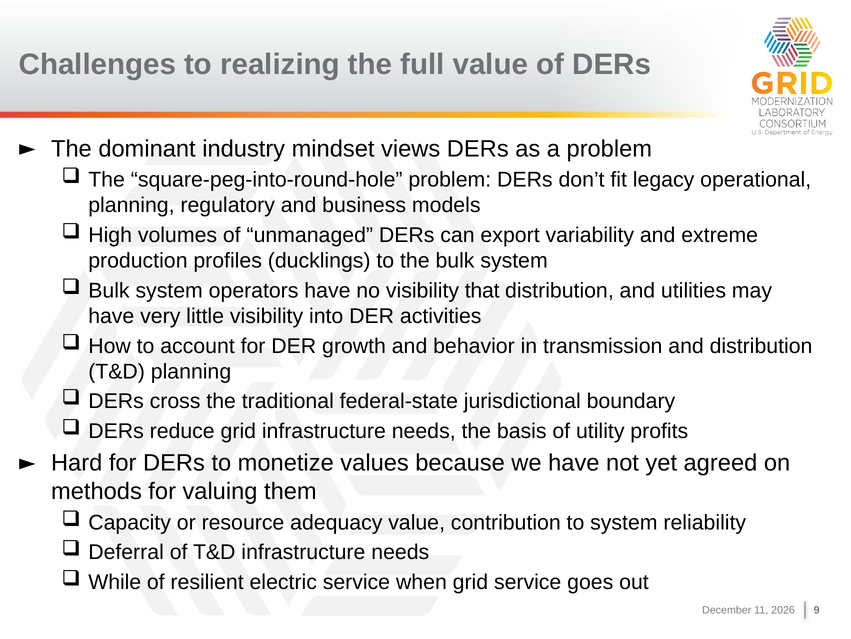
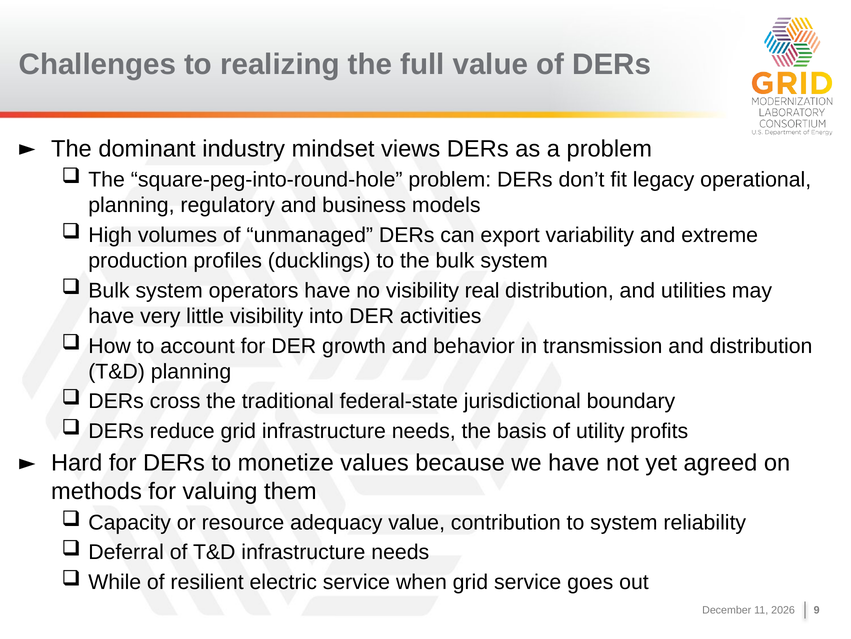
that: that -> real (482, 290)
